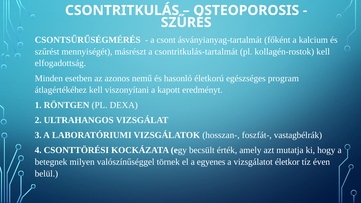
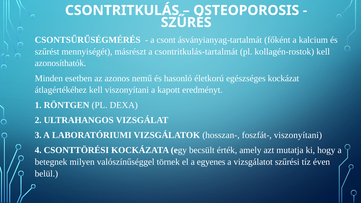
elfogadottság: elfogadottság -> azonosíthatók (60, 63)
program: program -> kockázat (283, 78)
foszfát- vastagbélrák: vastagbélrák -> viszonyítani (298, 135)
életkor: életkor -> szűrési (287, 162)
